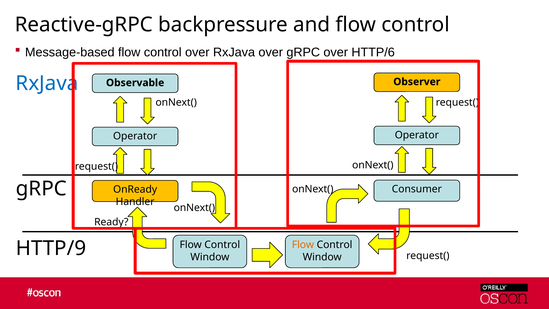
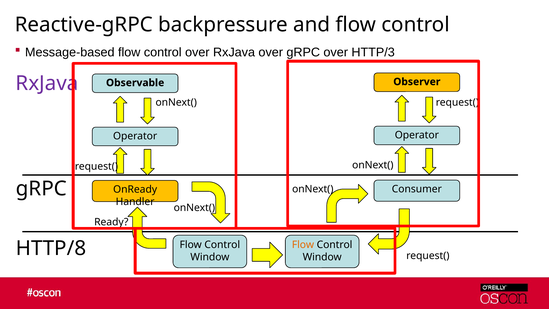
HTTP/6: HTTP/6 -> HTTP/3 (373, 52)
RxJava colour: blue -> purple (47, 83)
HTTP/9: HTTP/9 -> HTTP/8 (51, 248)
